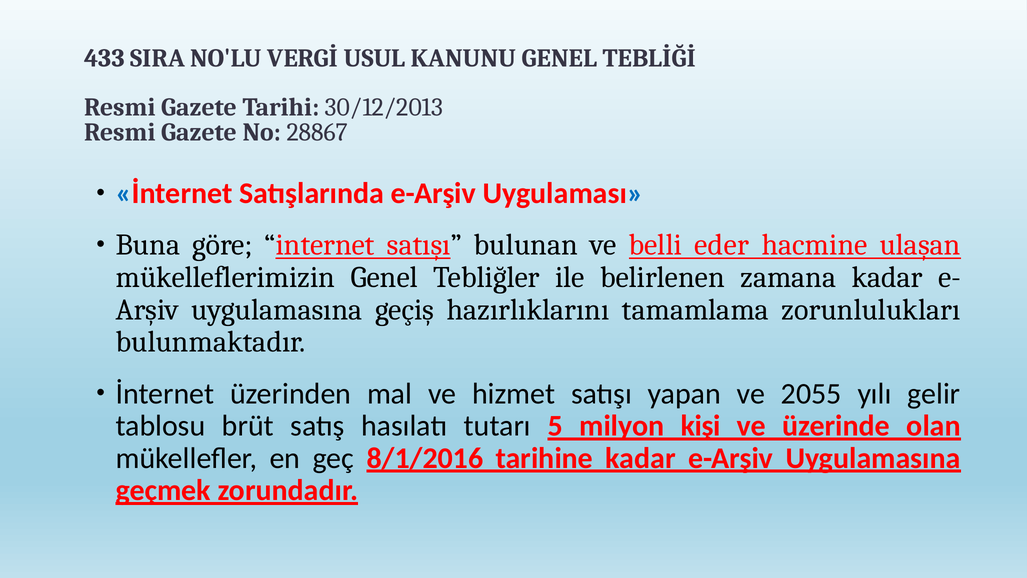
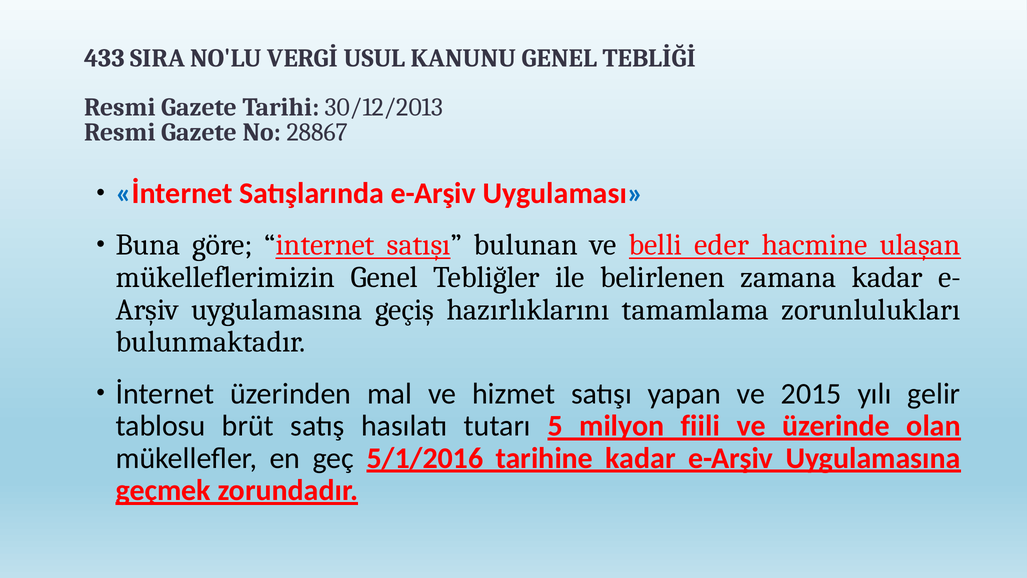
2055: 2055 -> 2015 (811, 394)
kişi: kişi -> fiili (701, 426)
8/1/2016: 8/1/2016 -> 5/1/2016 (425, 458)
